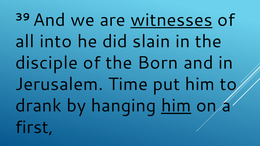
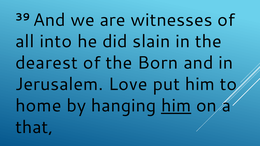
witnesses underline: present -> none (171, 20)
disciple: disciple -> dearest (47, 63)
Time: Time -> Love (128, 84)
drank: drank -> home (38, 106)
first: first -> that (34, 127)
